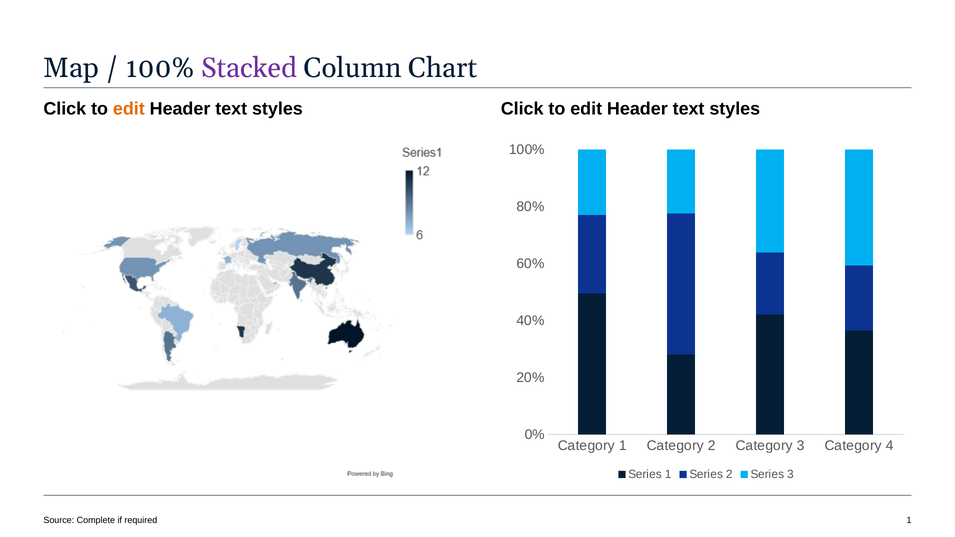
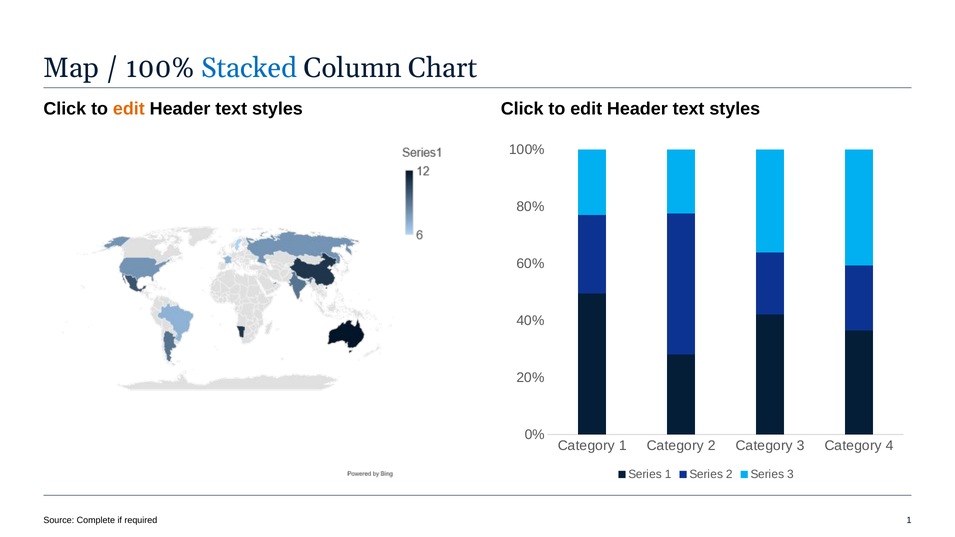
Stacked colour: purple -> blue (249, 68)
